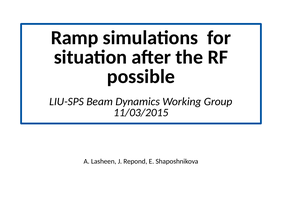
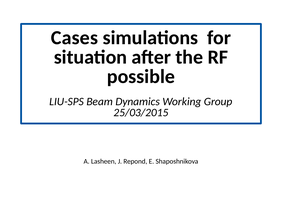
Ramp: Ramp -> Cases (74, 38)
11/03/2015: 11/03/2015 -> 25/03/2015 (141, 113)
